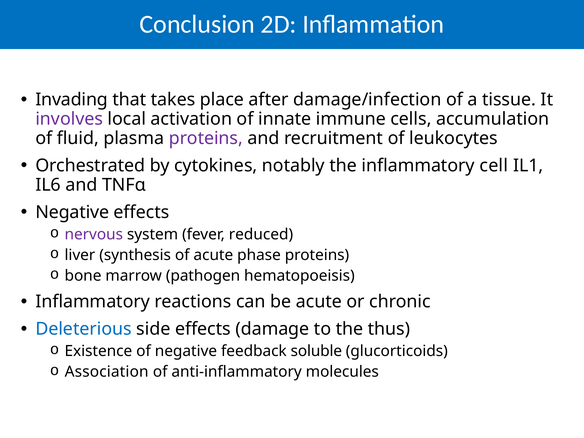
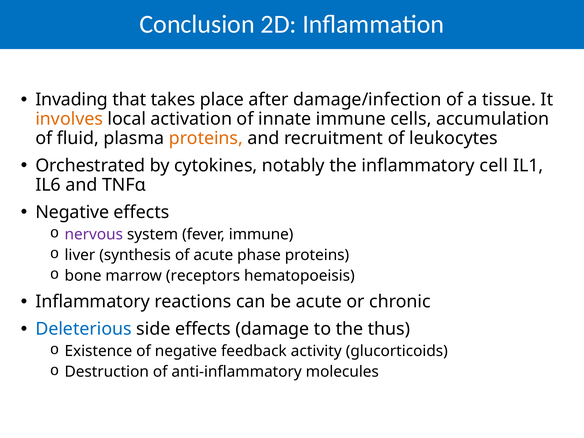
involves colour: purple -> orange (69, 119)
proteins colour: purple -> orange (206, 138)
fever reduced: reduced -> immune (261, 234)
pathogen: pathogen -> receptors (203, 276)
soluble: soluble -> activity (316, 351)
Association: Association -> Destruction (107, 372)
